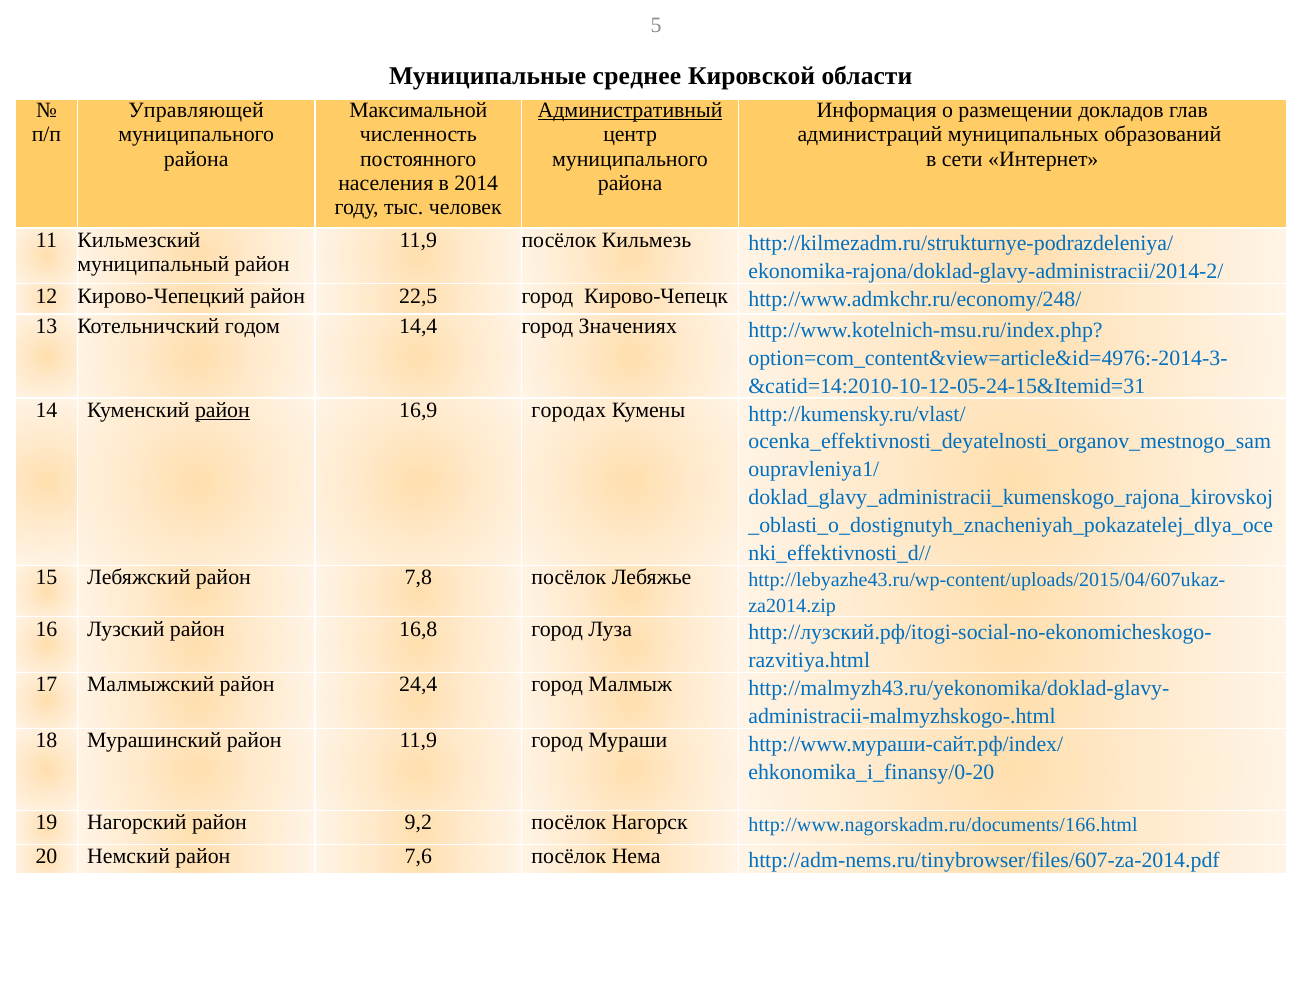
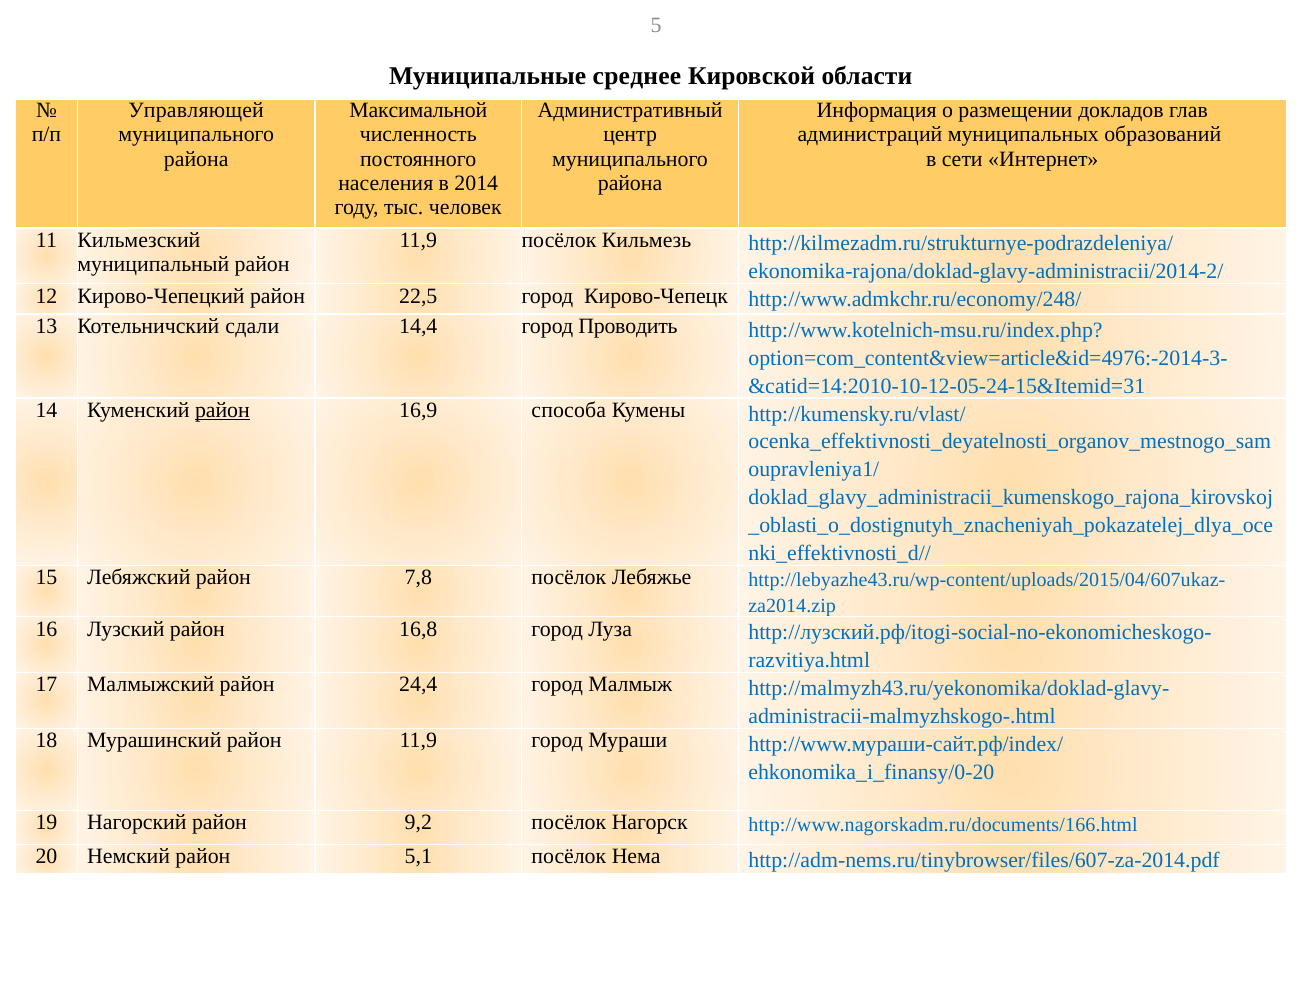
Административный underline: present -> none (630, 110)
годом: годом -> сдали (252, 326)
Значениях: Значениях -> Проводить (628, 326)
городах: городах -> способа (569, 410)
7,6: 7,6 -> 5,1 (418, 857)
